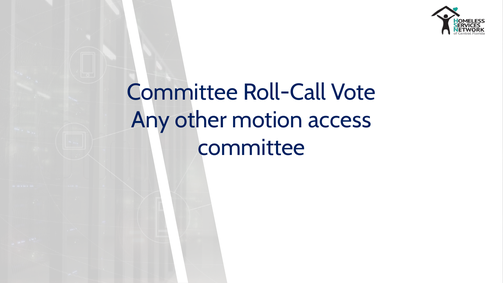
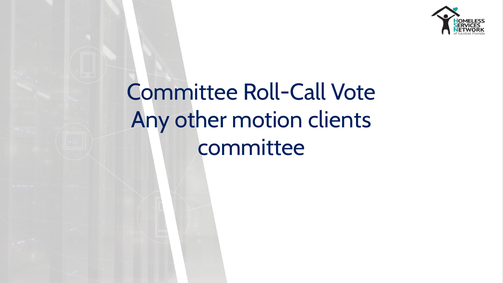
access: access -> clients (340, 120)
